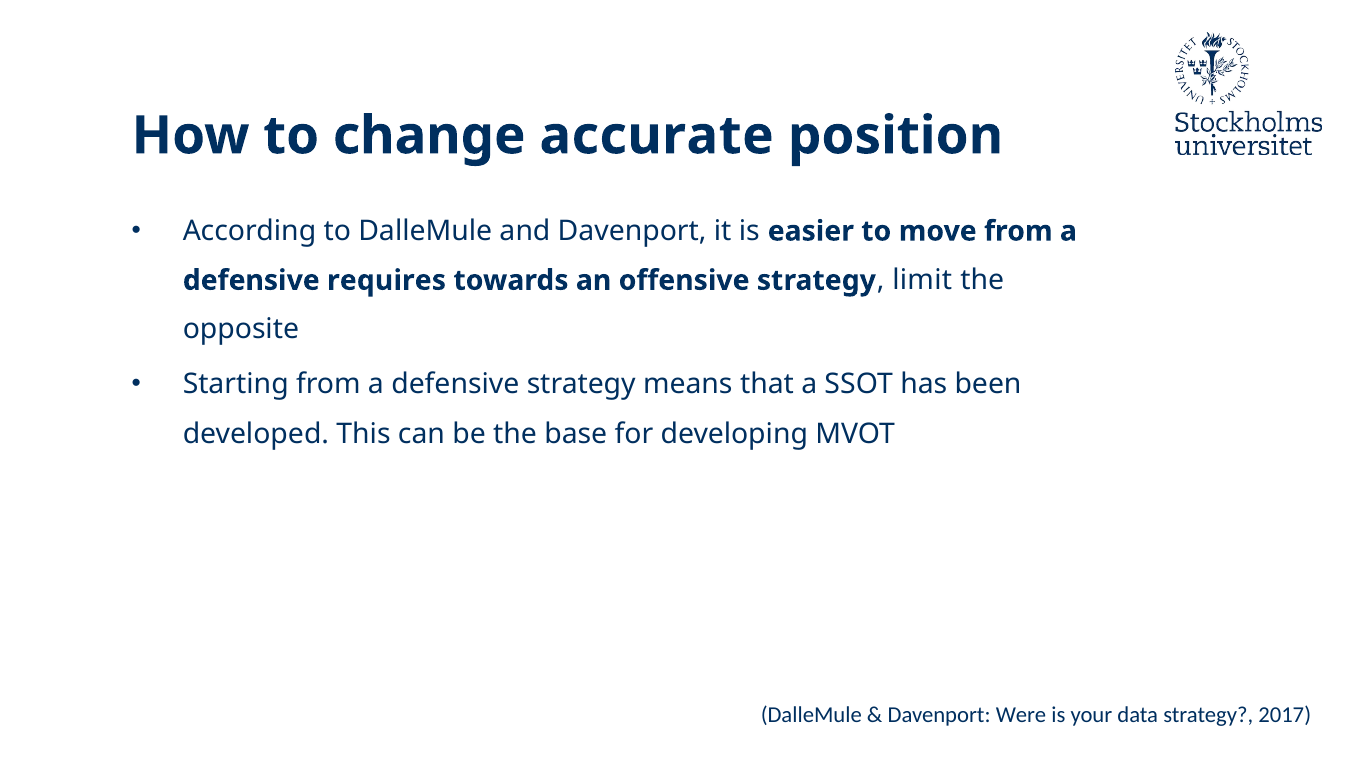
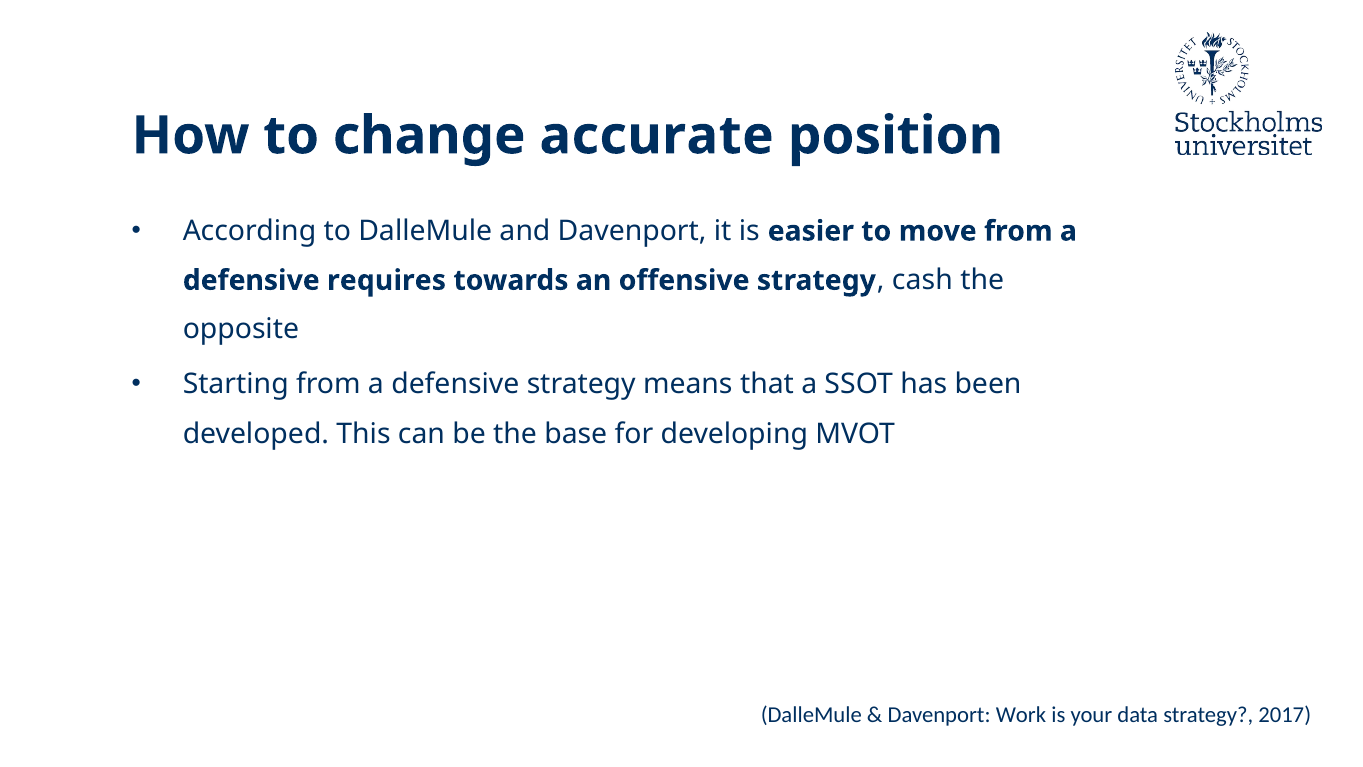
limit: limit -> cash (922, 280)
Were: Were -> Work (1021, 715)
